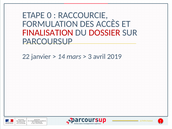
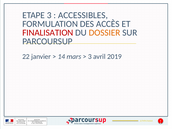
ETAPE 0: 0 -> 3 (49, 15)
RACCOURCIE: RACCOURCIE -> ACCESSIBLES (83, 15)
DOSSIER colour: red -> orange (105, 33)
